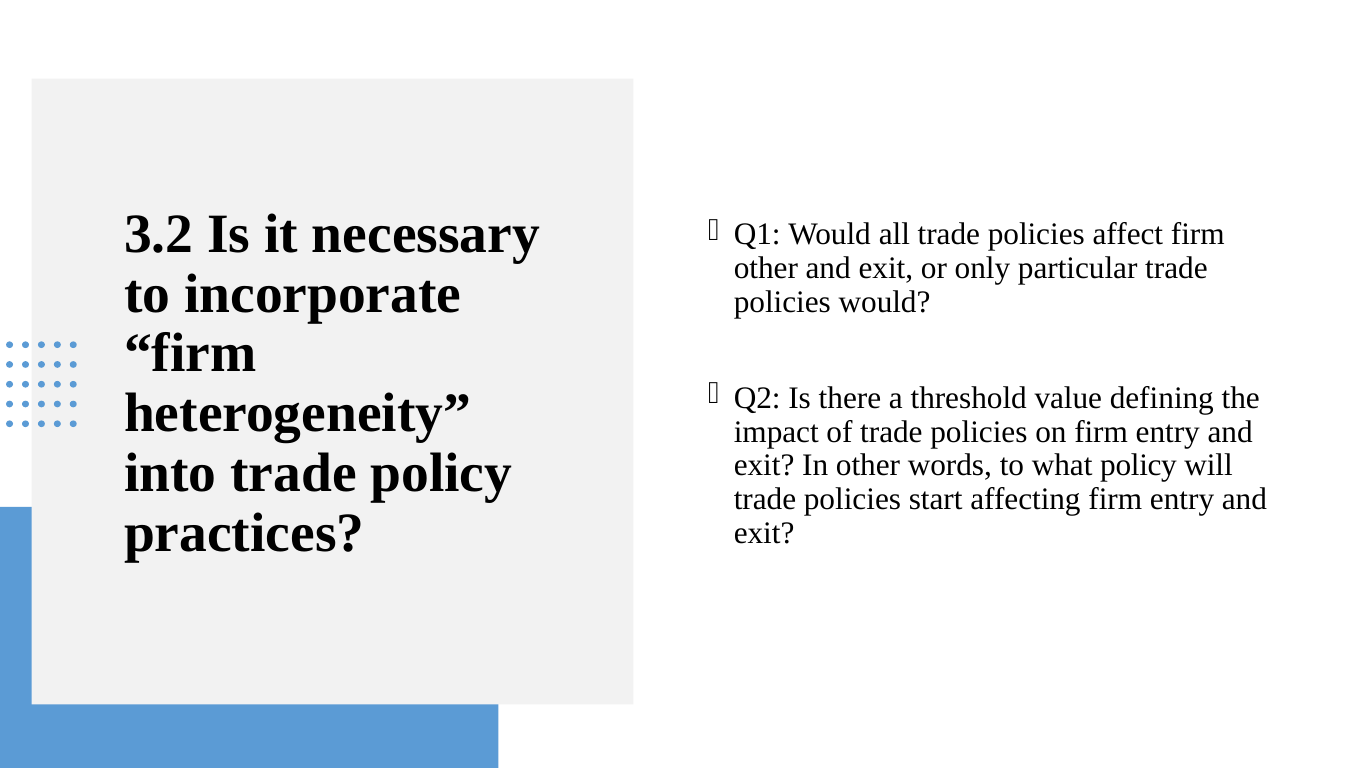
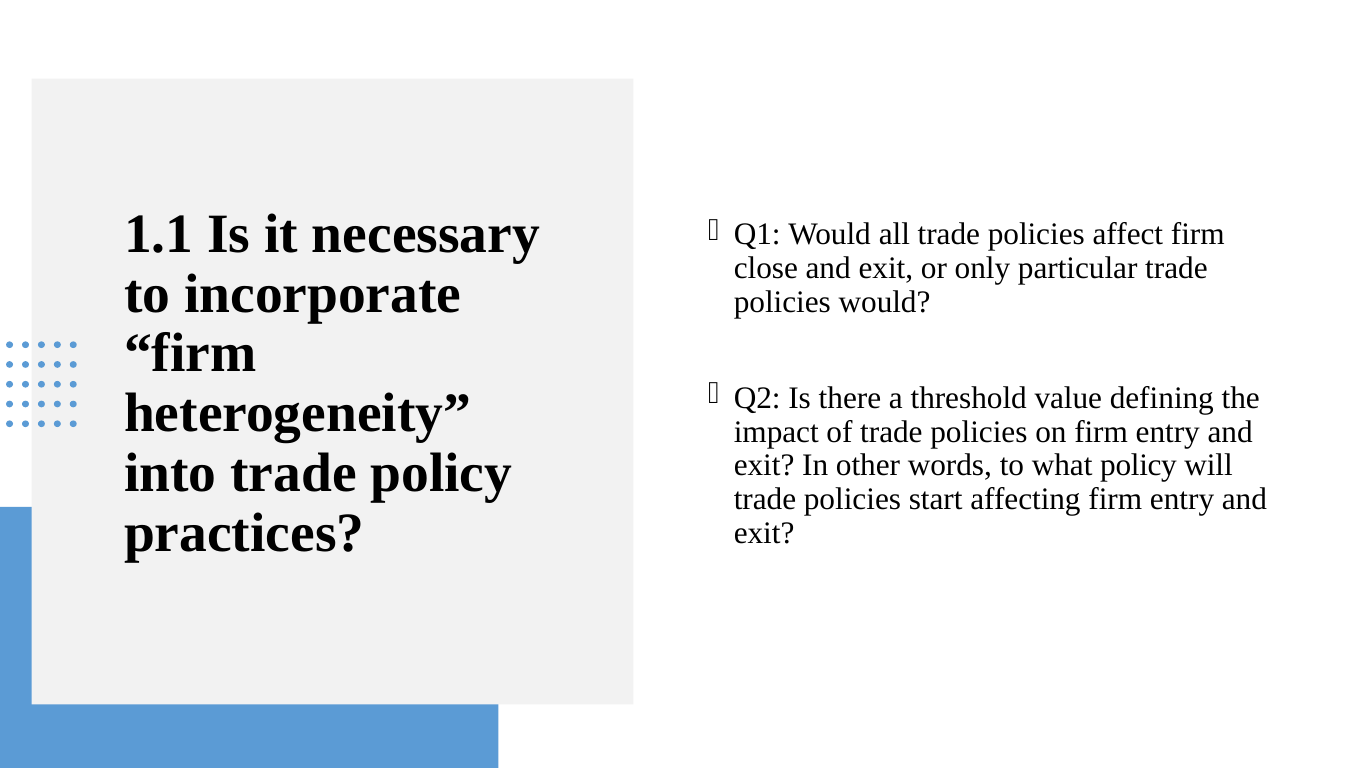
3.2: 3.2 -> 1.1 (159, 234)
other: other -> close (766, 268)
